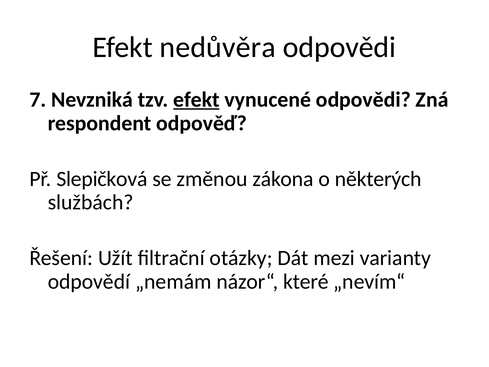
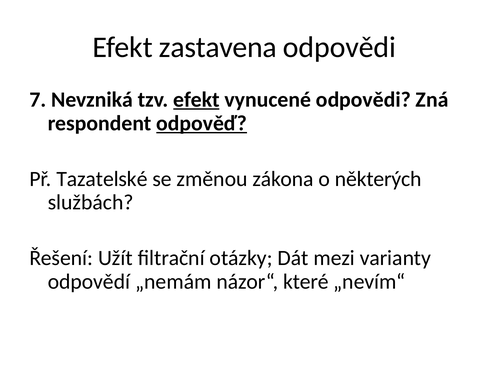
nedůvěra: nedůvěra -> zastavena (218, 47)
odpověď underline: none -> present (202, 123)
Slepičková: Slepičková -> Tazatelské (102, 179)
